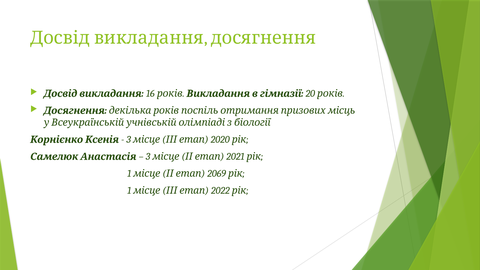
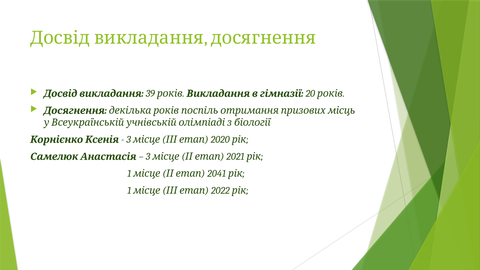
16: 16 -> 39 (150, 94)
2069: 2069 -> 2041 (217, 174)
